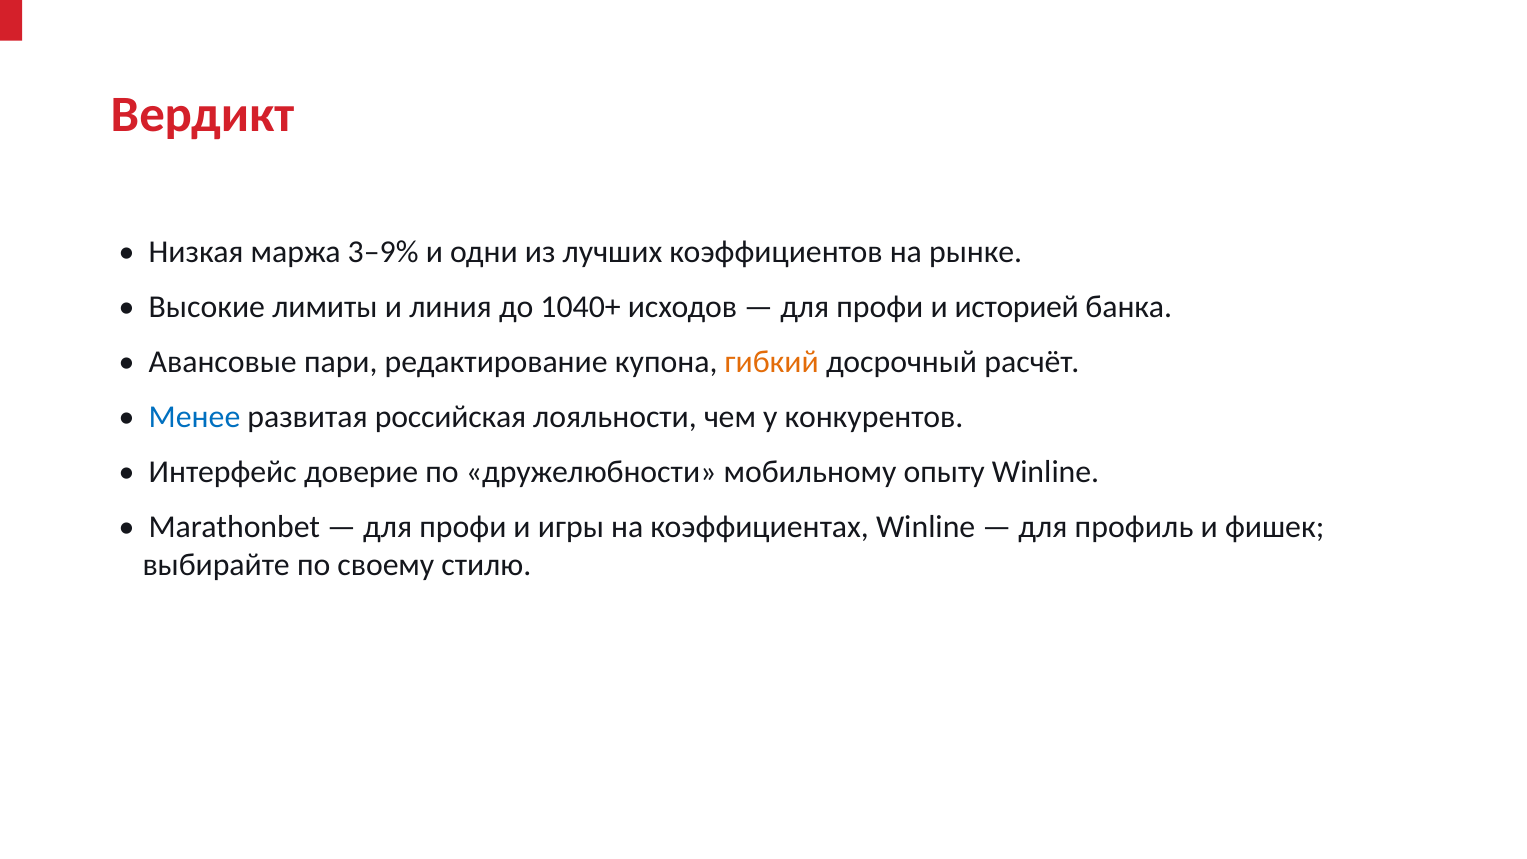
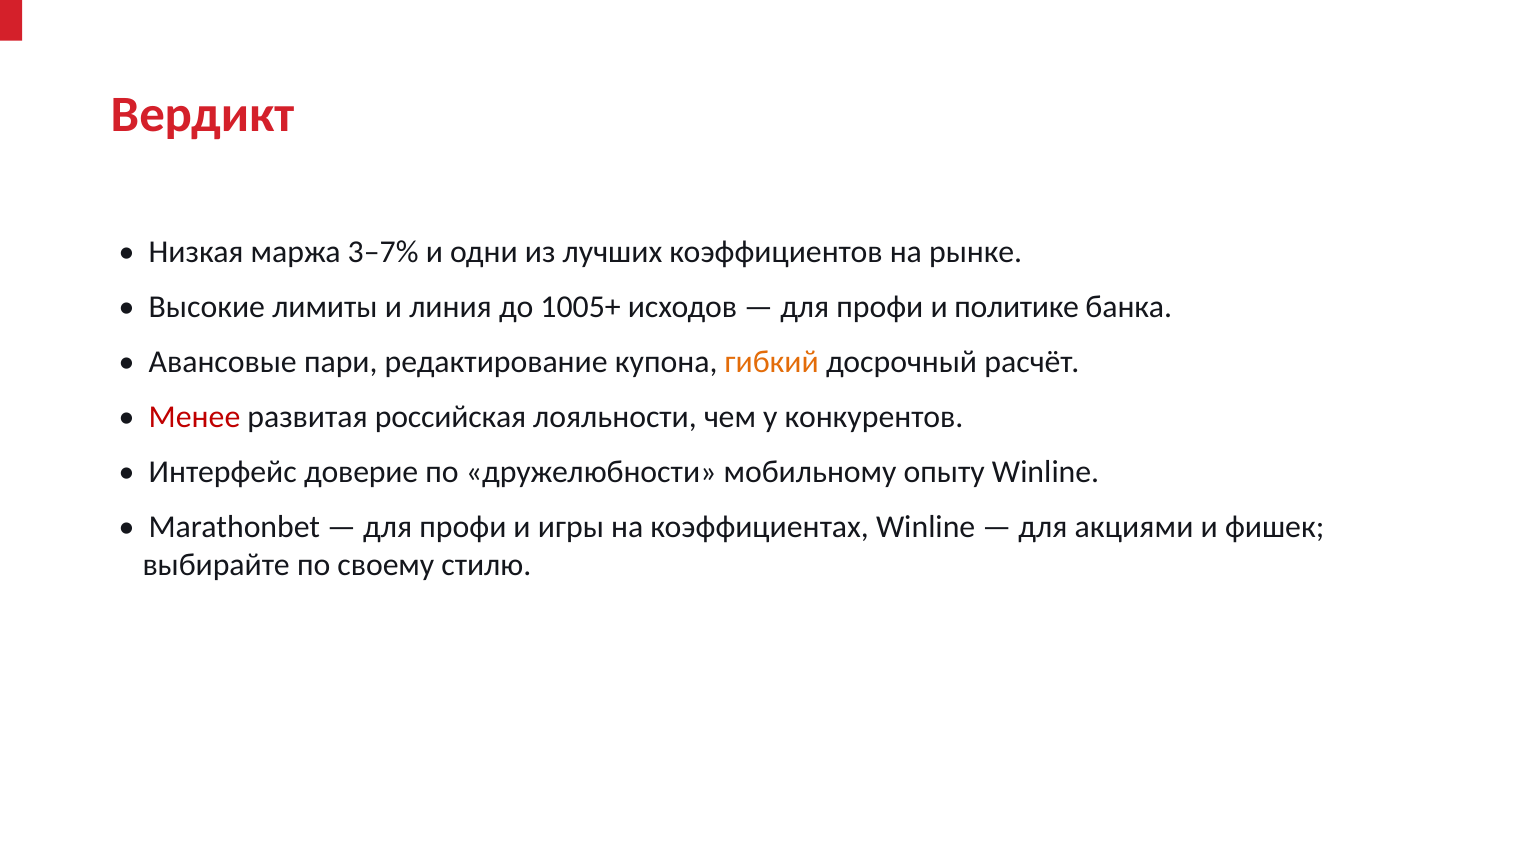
3–9%: 3–9% -> 3–7% (383, 252)
1040+: 1040+ -> 1005+ (581, 307)
историей: историей -> политике (1017, 307)
Менее colour: blue -> red (195, 417)
профиль: профиль -> акциями (1134, 527)
